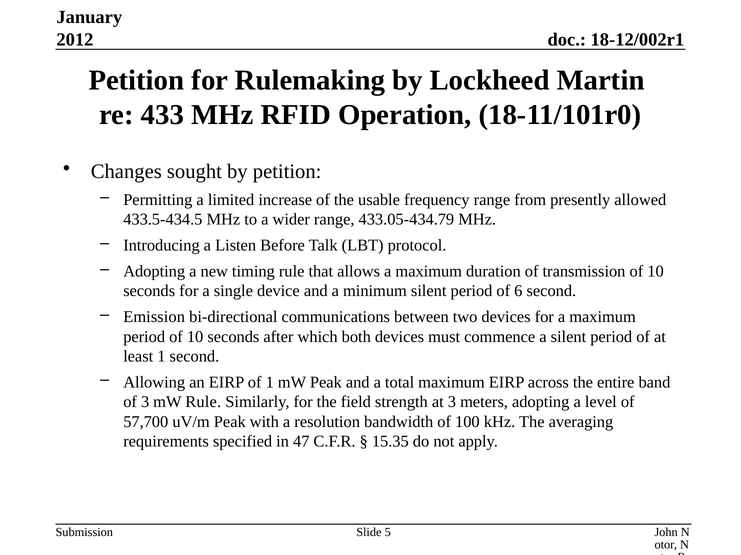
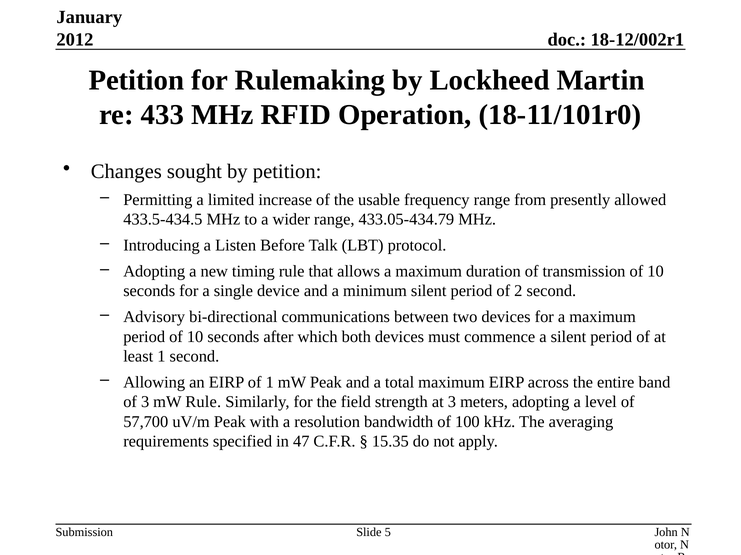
6: 6 -> 2 (518, 291)
Emission: Emission -> Advisory (154, 317)
